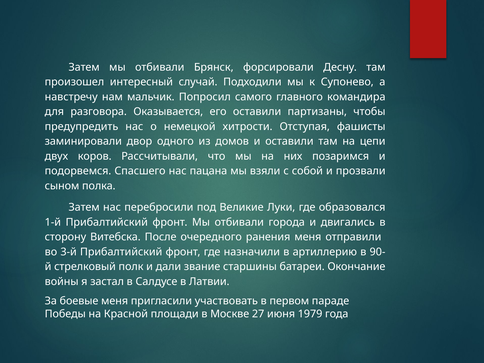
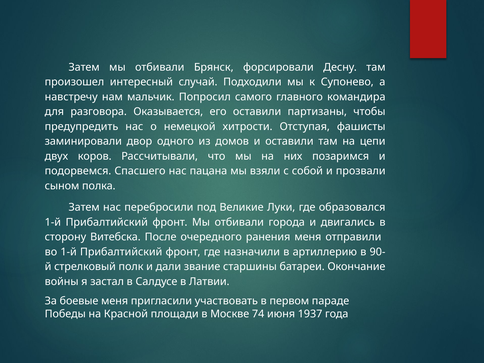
во 3-й: 3-й -> 1-й (69, 252)
27: 27 -> 74 (258, 314)
1979: 1979 -> 1937 (310, 314)
